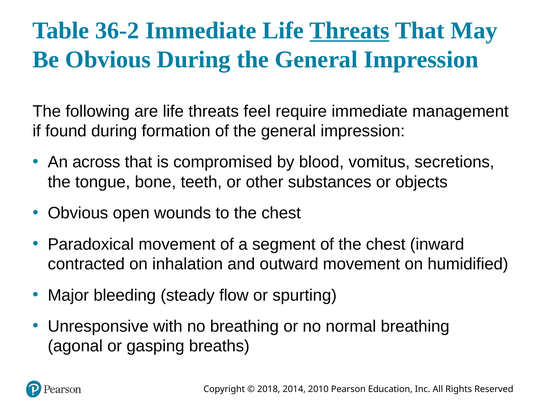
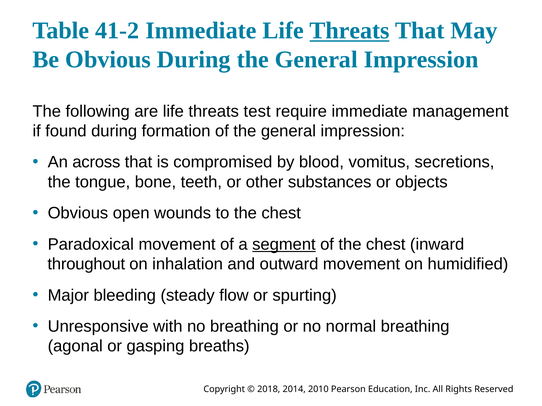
36-2: 36-2 -> 41-2 (117, 31)
feel: feel -> test (257, 111)
segment underline: none -> present (284, 245)
contracted: contracted -> throughout (86, 264)
